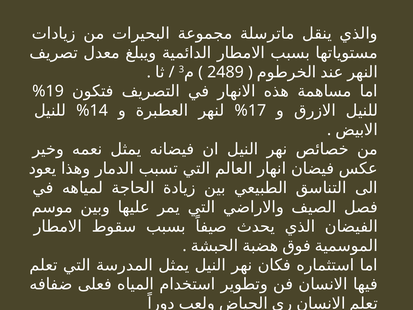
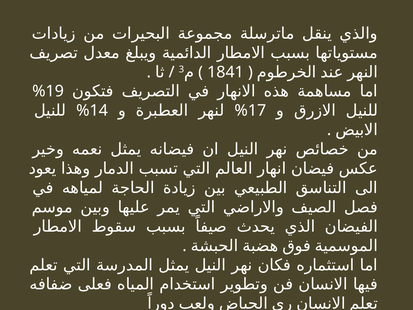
2489: 2489 -> 1841 (225, 72)
